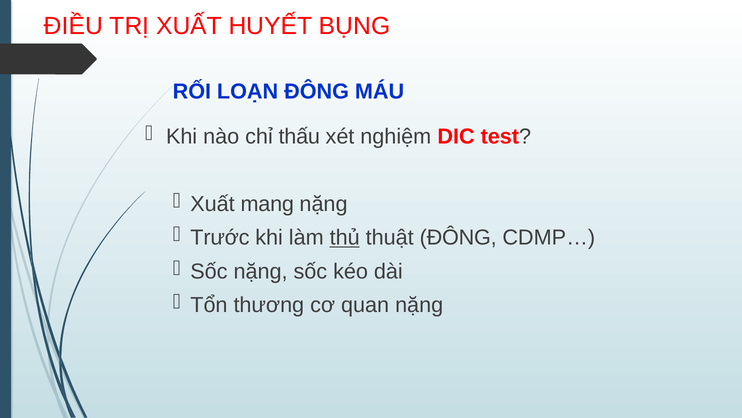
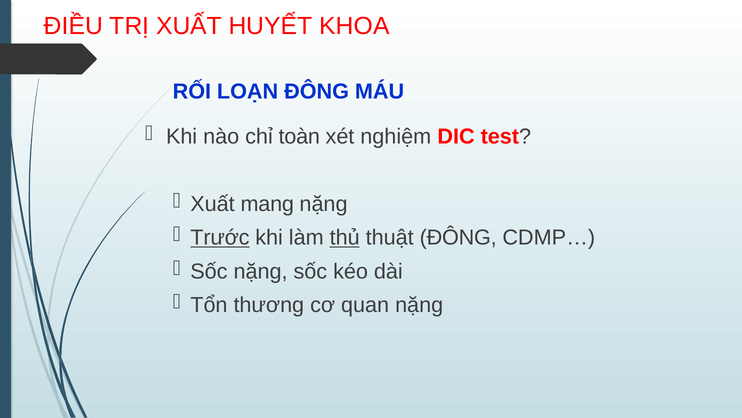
BỤNG: BỤNG -> KHOA (354, 26)
thấu: thấu -> toàn (299, 136)
Trước underline: none -> present (220, 237)
